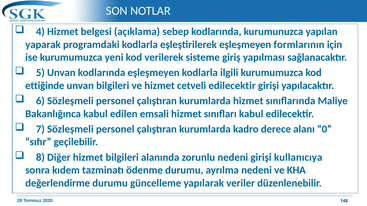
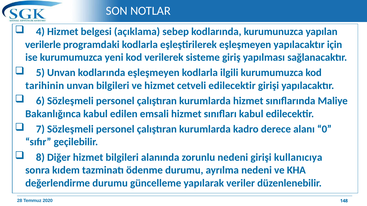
yaparak: yaparak -> verilerle (43, 45)
eşleşmeyen formlarının: formlarının -> yapılacaktır (299, 45)
ettiğinde: ettiğinde -> tarihinin (45, 86)
